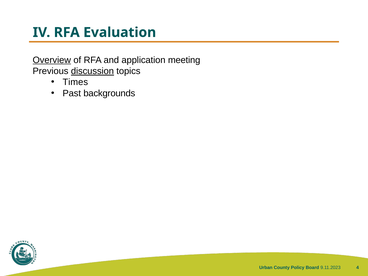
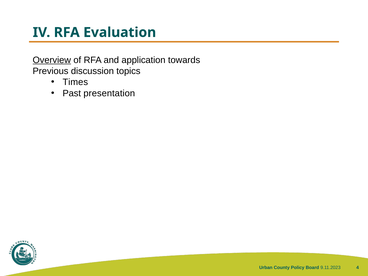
meeting: meeting -> towards (184, 60)
discussion underline: present -> none (92, 71)
backgrounds: backgrounds -> presentation (109, 93)
